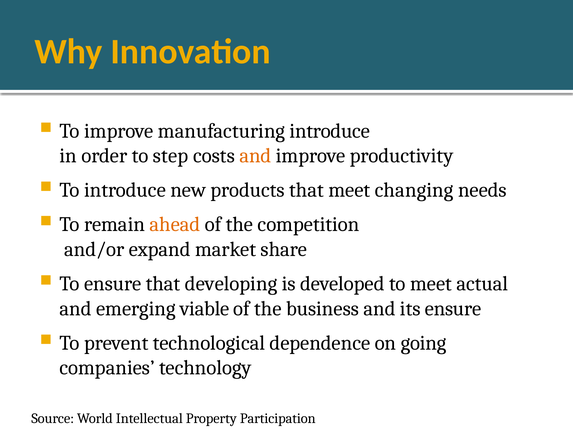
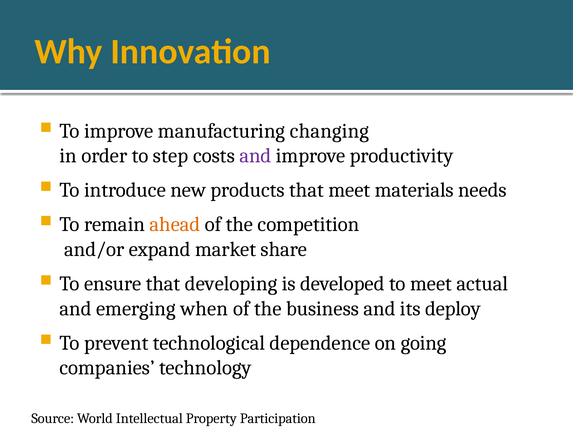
manufacturing introduce: introduce -> changing (329, 131)
and colour: orange -> purple (255, 156)
changing: changing -> materials (414, 190)
viable: viable -> when (204, 308)
its ensure: ensure -> deploy (453, 308)
